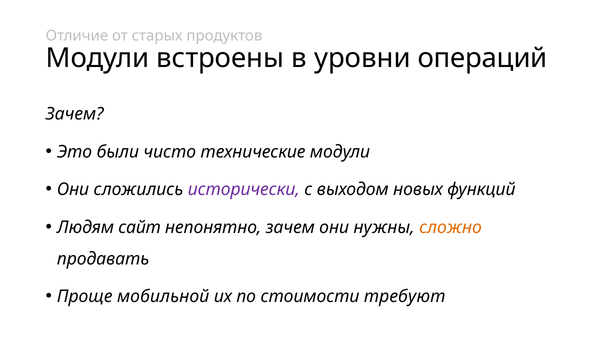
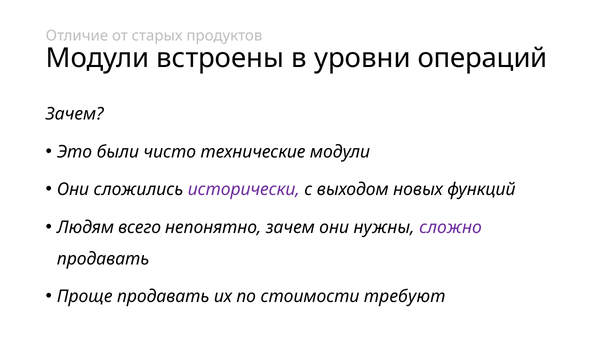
сайт: сайт -> всего (140, 228)
сложно colour: orange -> purple (450, 228)
Проще мобильной: мобильной -> продавать (163, 297)
